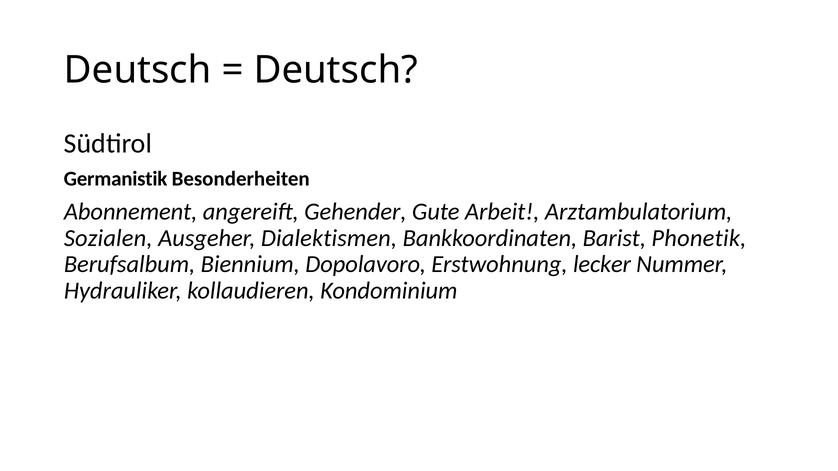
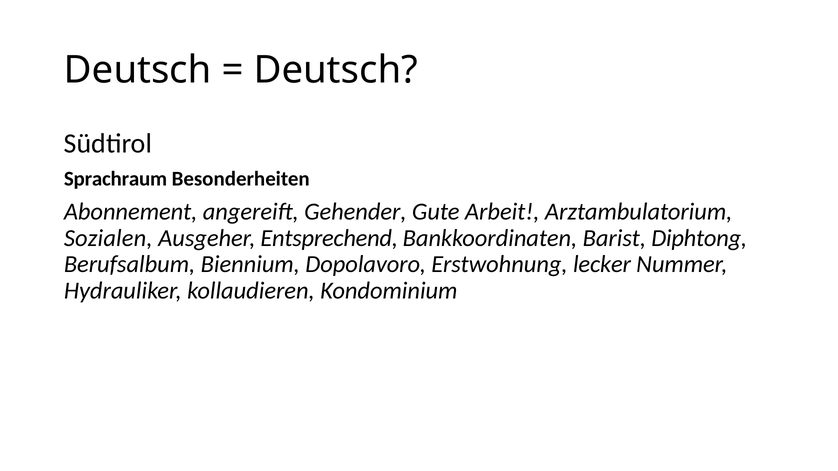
Germanistik: Germanistik -> Sprachraum (115, 179)
Dialektismen: Dialektismen -> Entsprechend (329, 238)
Phonetik: Phonetik -> Diphtong (699, 238)
